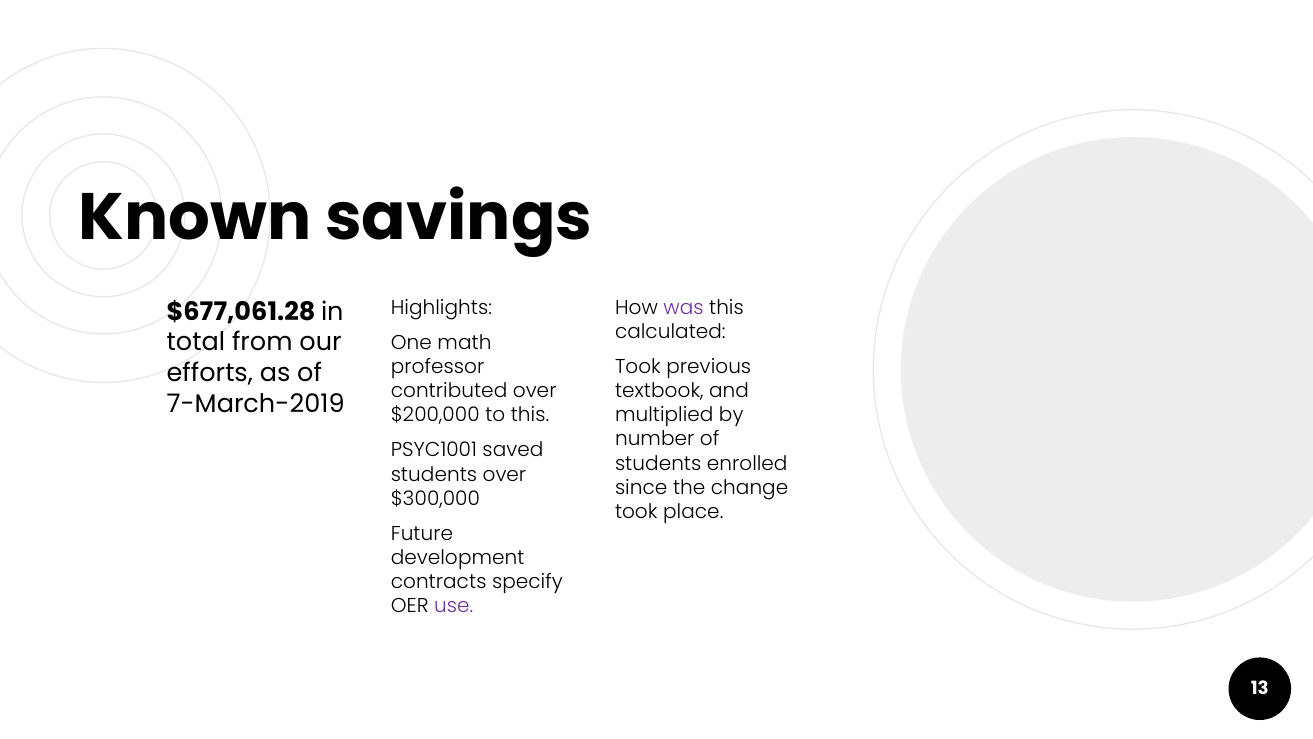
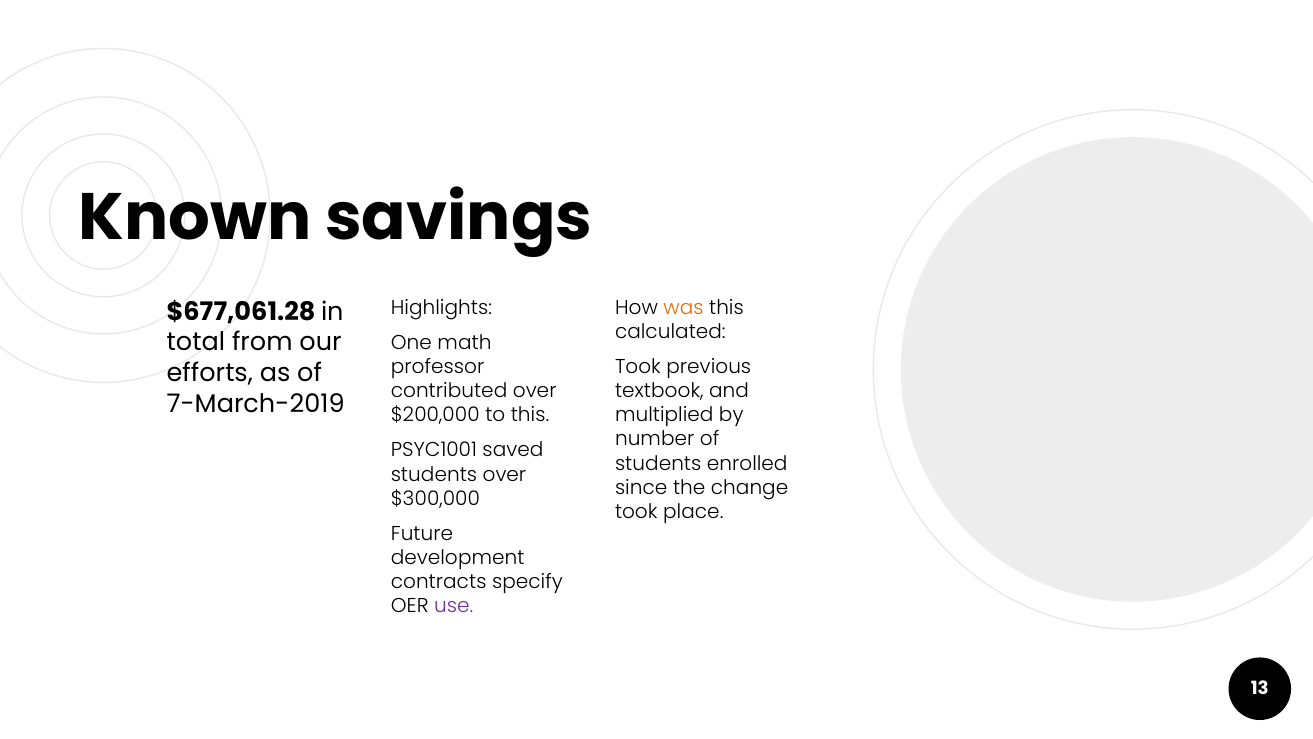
was colour: purple -> orange (683, 308)
